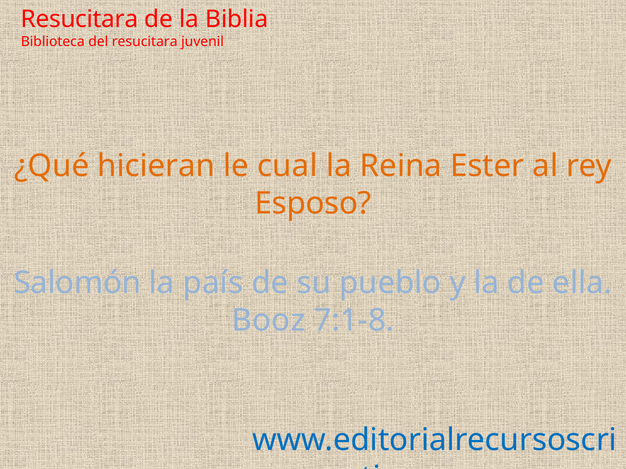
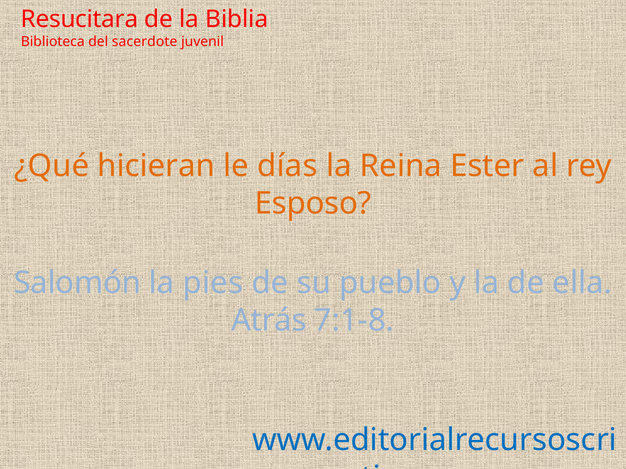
del resucitara: resucitara -> sacerdote (145, 42)
cual: cual -> días (287, 166)
país: país -> pies (213, 283)
Booz: Booz -> Atrás (269, 321)
